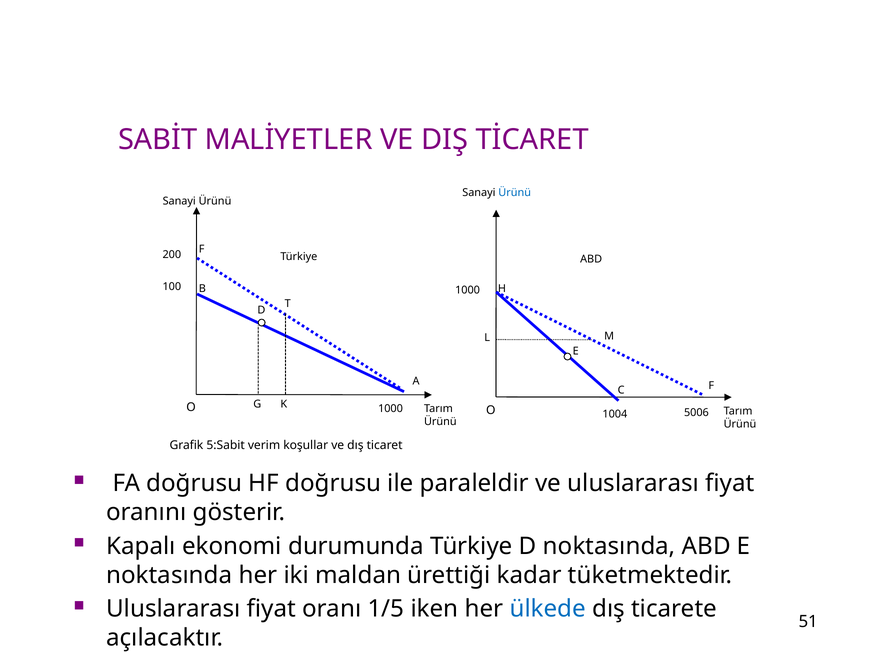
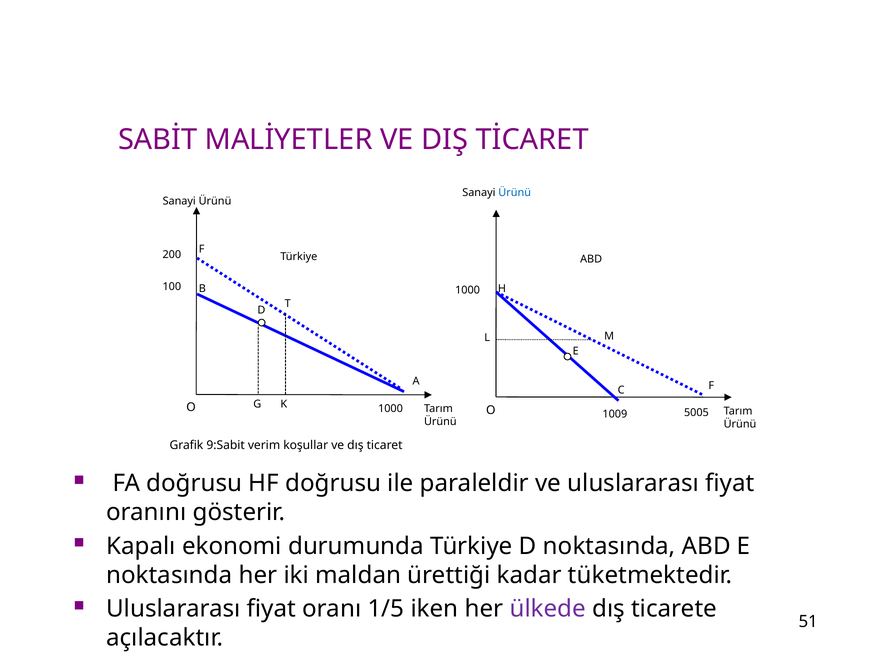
5006: 5006 -> 5005 (696, 413)
1004: 1004 -> 1009 (615, 414)
5:Sabit: 5:Sabit -> 9:Sabit (226, 446)
ülkede colour: blue -> purple (548, 609)
